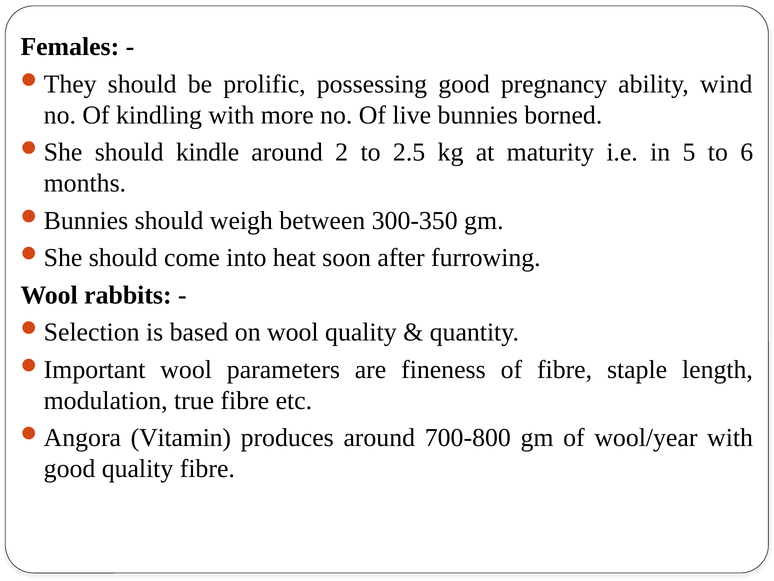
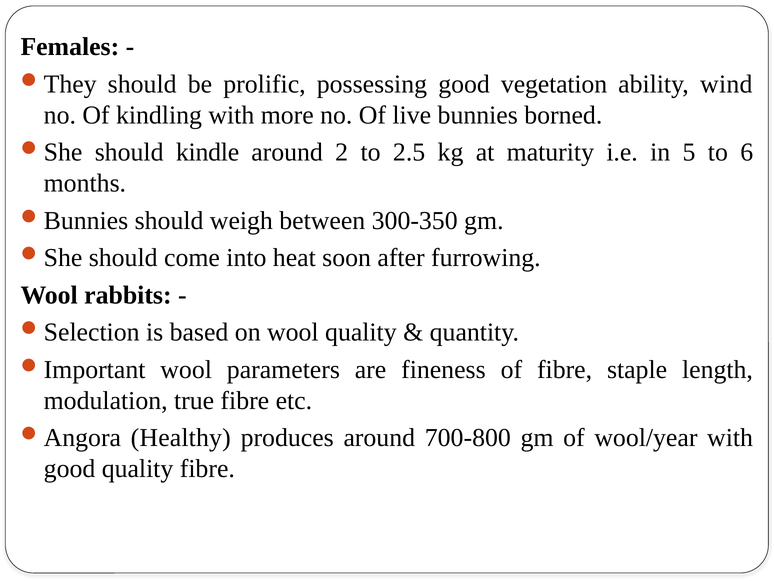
pregnancy: pregnancy -> vegetation (554, 84)
Vitamin: Vitamin -> Healthy (181, 437)
